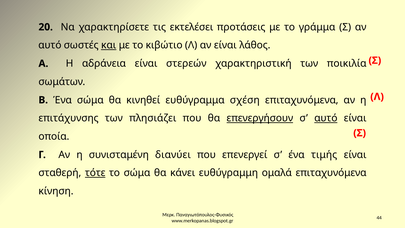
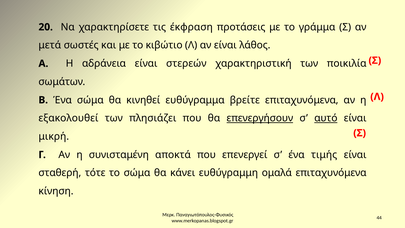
εκτελέσει: εκτελέσει -> έκφραση (191, 27)
αυτό: αυτό -> μετά (50, 45)
και underline: present -> none (109, 45)
σχέση: σχέση -> βρείτε (245, 100)
επιτάχυνσης: επιτάχυνσης -> εξακολουθεί (68, 118)
οποία: οποία -> μικρή (54, 136)
διανύει: διανύει -> αποκτά (173, 155)
τότε underline: present -> none (95, 173)
